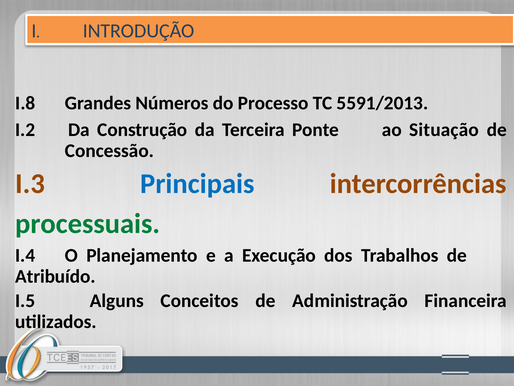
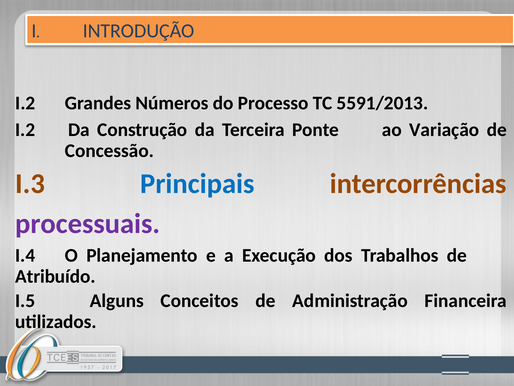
I.8: I.8 -> I.2 (25, 103)
Situação: Situação -> Variação (444, 130)
processuais colour: green -> purple (88, 224)
